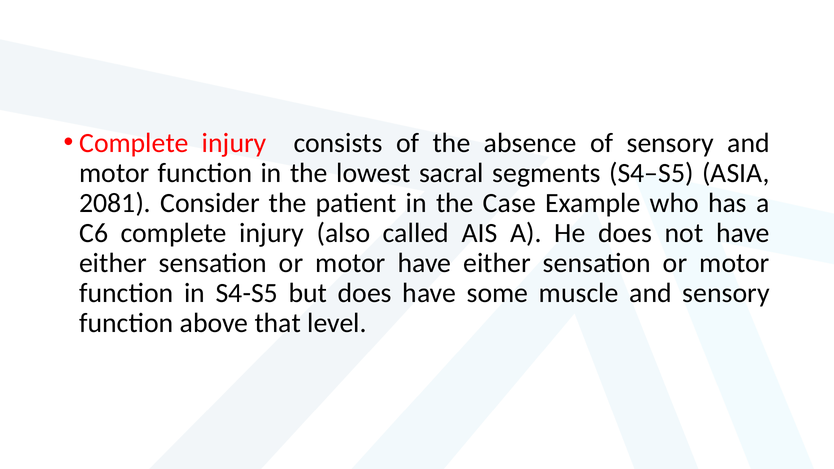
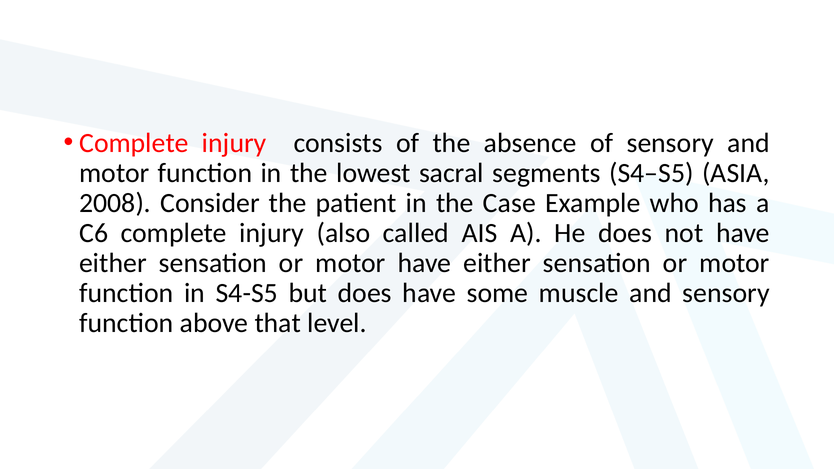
2081: 2081 -> 2008 (115, 203)
